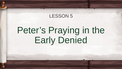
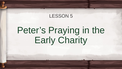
Denied: Denied -> Charity (73, 40)
